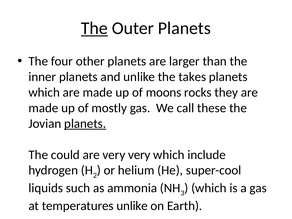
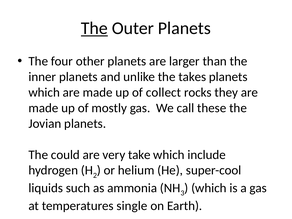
moons: moons -> collect (163, 92)
planets underline: present -> none (85, 124)
very very: very -> take (139, 155)
temperatures unlike: unlike -> single (132, 206)
